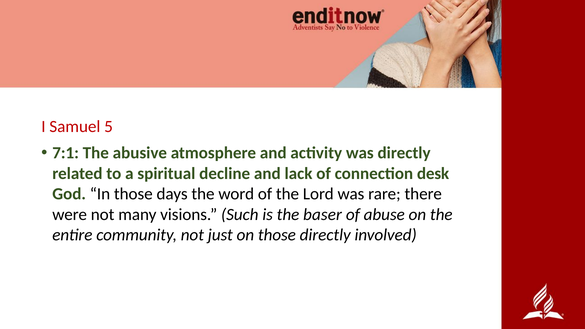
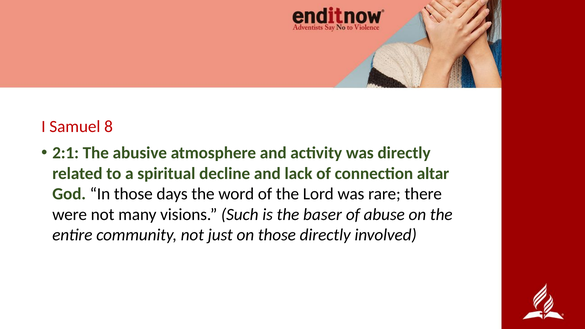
5: 5 -> 8 (108, 126)
7:1: 7:1 -> 2:1 (66, 153)
desk: desk -> altar (433, 174)
